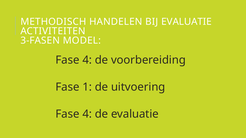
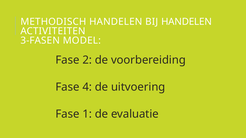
BIJ EVALUATIE: EVALUATIE -> HANDELEN (187, 22)
4: 4 -> 2 (87, 60)
1: 1 -> 4 (87, 87)
4: 4 -> 1 (87, 114)
